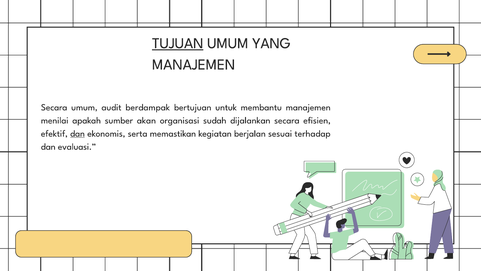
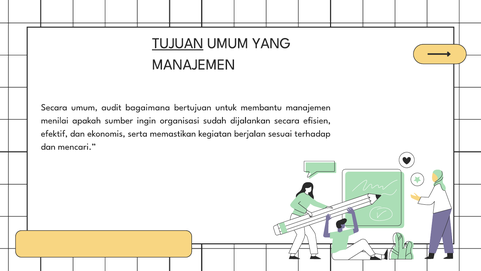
berdampak: berdampak -> bagaimana (148, 107)
akan: akan -> ingin (146, 120)
dan underline: present -> none (78, 133)
evaluasi: evaluasi -> mencari (77, 146)
